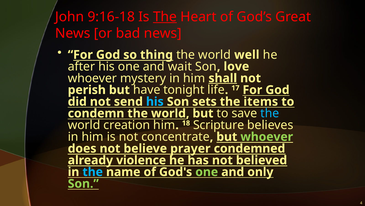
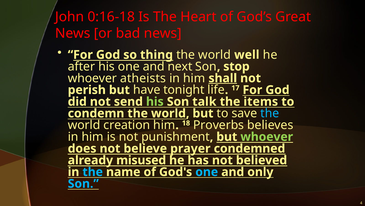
9:16-18: 9:16-18 -> 0:16-18 (111, 17)
The underline: present -> none (165, 17)
wait: wait -> next (180, 66)
love: love -> stop (236, 66)
mystery: mystery -> atheists (143, 78)
his colour: light blue -> light green (155, 101)
sets: sets -> talk (204, 101)
Scripture: Scripture -> Proverbs (219, 125)
concentrate: concentrate -> punishment (176, 136)
violence: violence -> misused (141, 160)
one colour: light green -> light blue (207, 171)
Son colour: light green -> light blue (83, 183)
